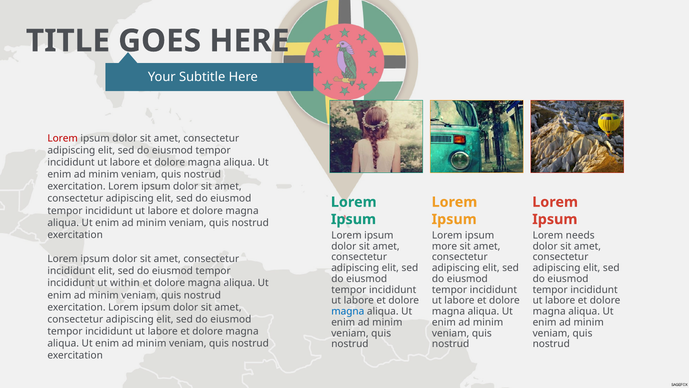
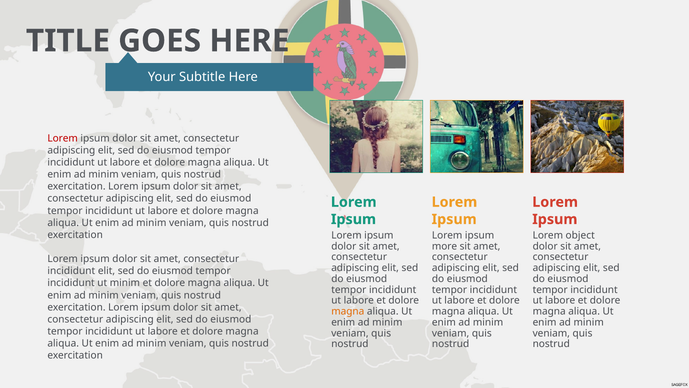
needs: needs -> object (580, 235)
ut within: within -> minim (125, 283)
magna colour: blue -> orange (348, 311)
